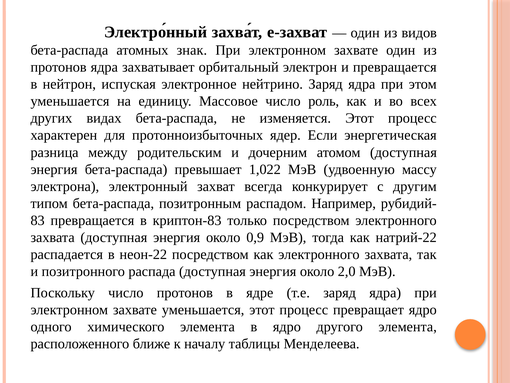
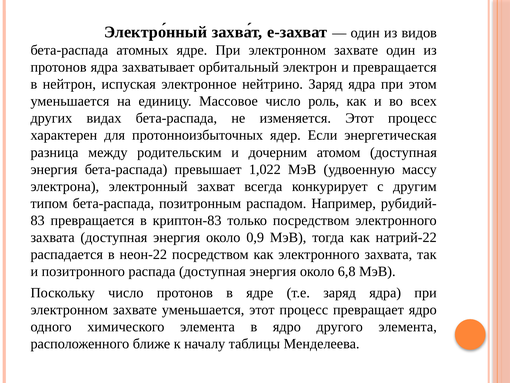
атомных знак: знак -> ядре (192, 50)
2,0: 2,0 -> 6,8 (347, 271)
